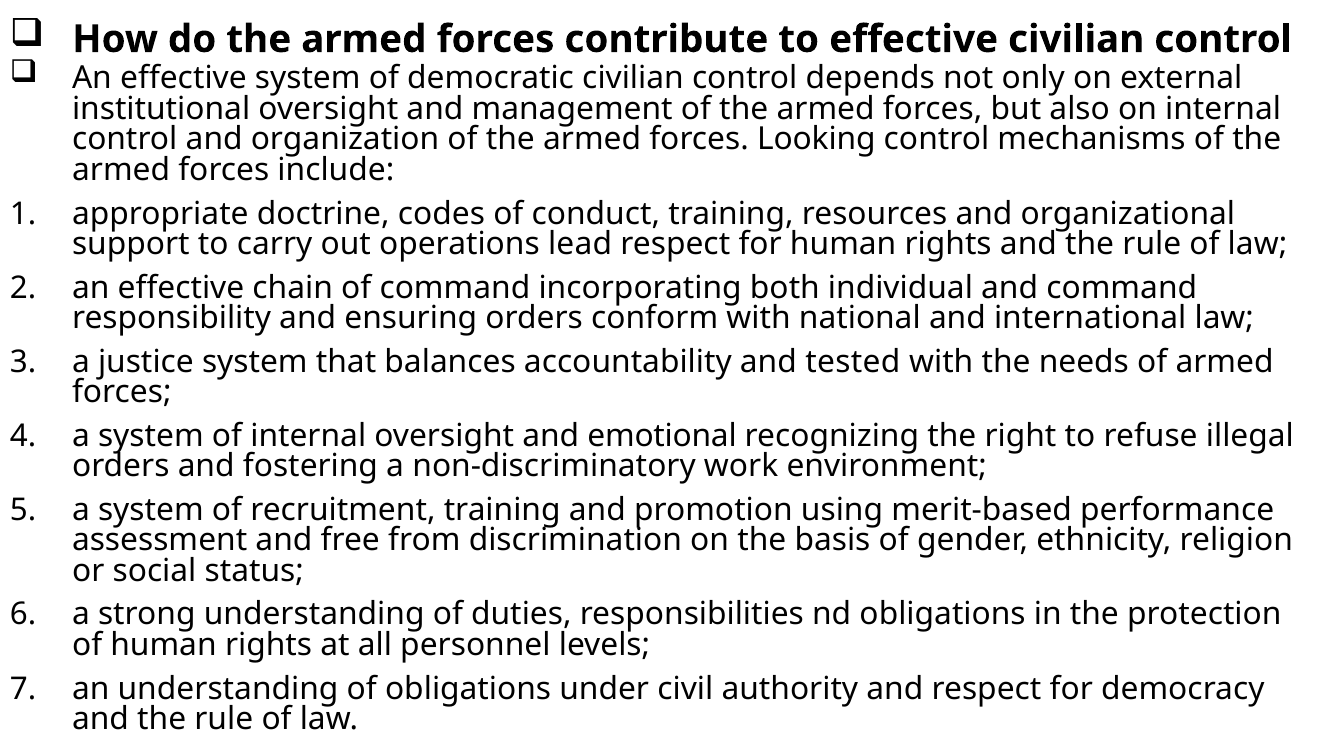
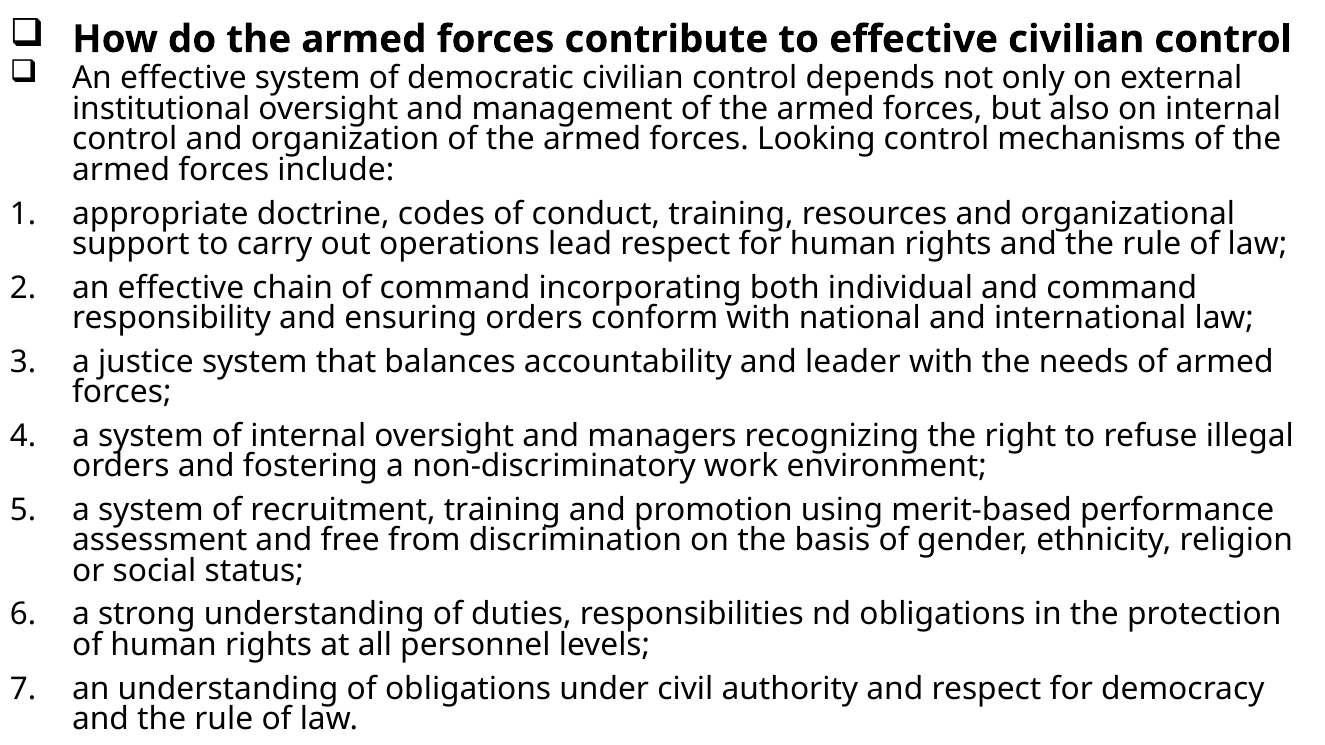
tested: tested -> leader (853, 362)
emotional: emotional -> managers (662, 436)
